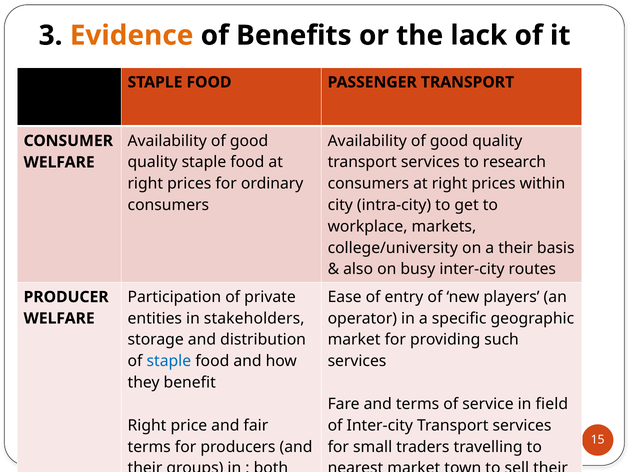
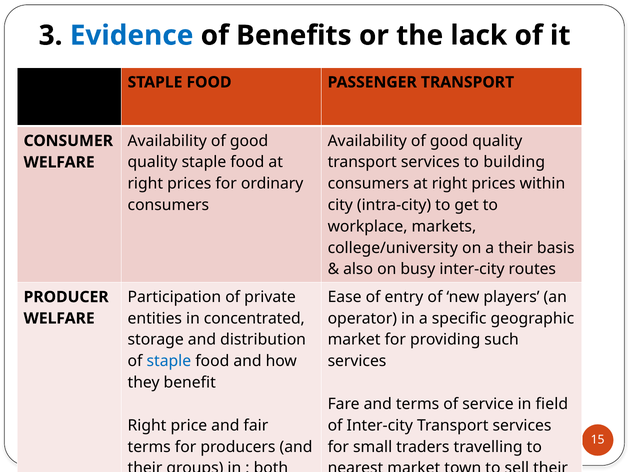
Evidence colour: orange -> blue (132, 35)
research: research -> building (514, 162)
stakeholders: stakeholders -> concentrated (254, 318)
